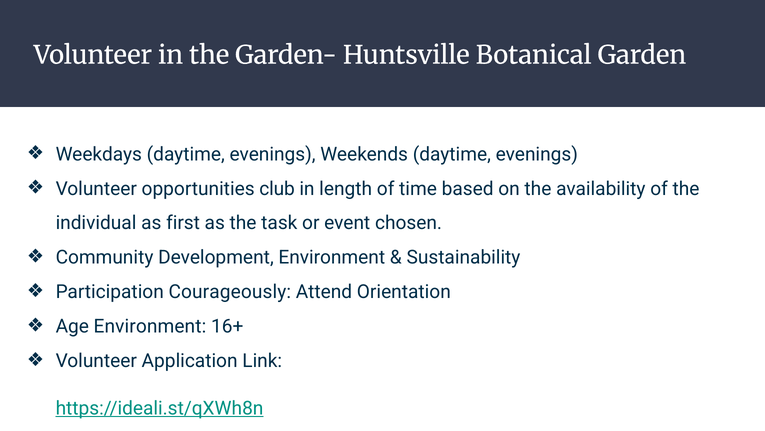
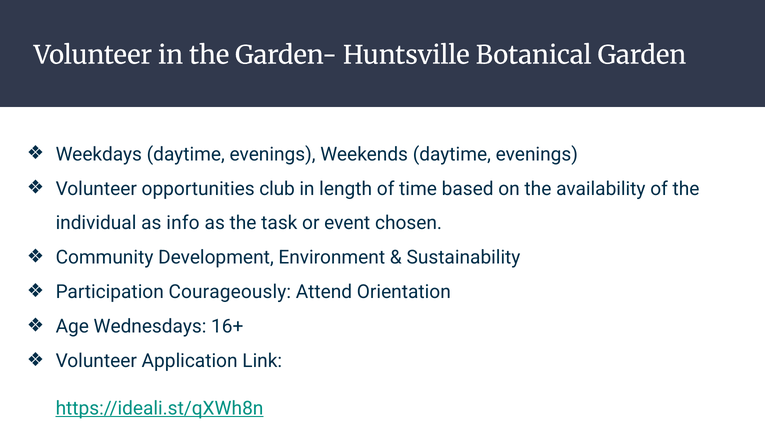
first: first -> info (183, 223)
Age Environment: Environment -> Wednesdays (150, 326)
